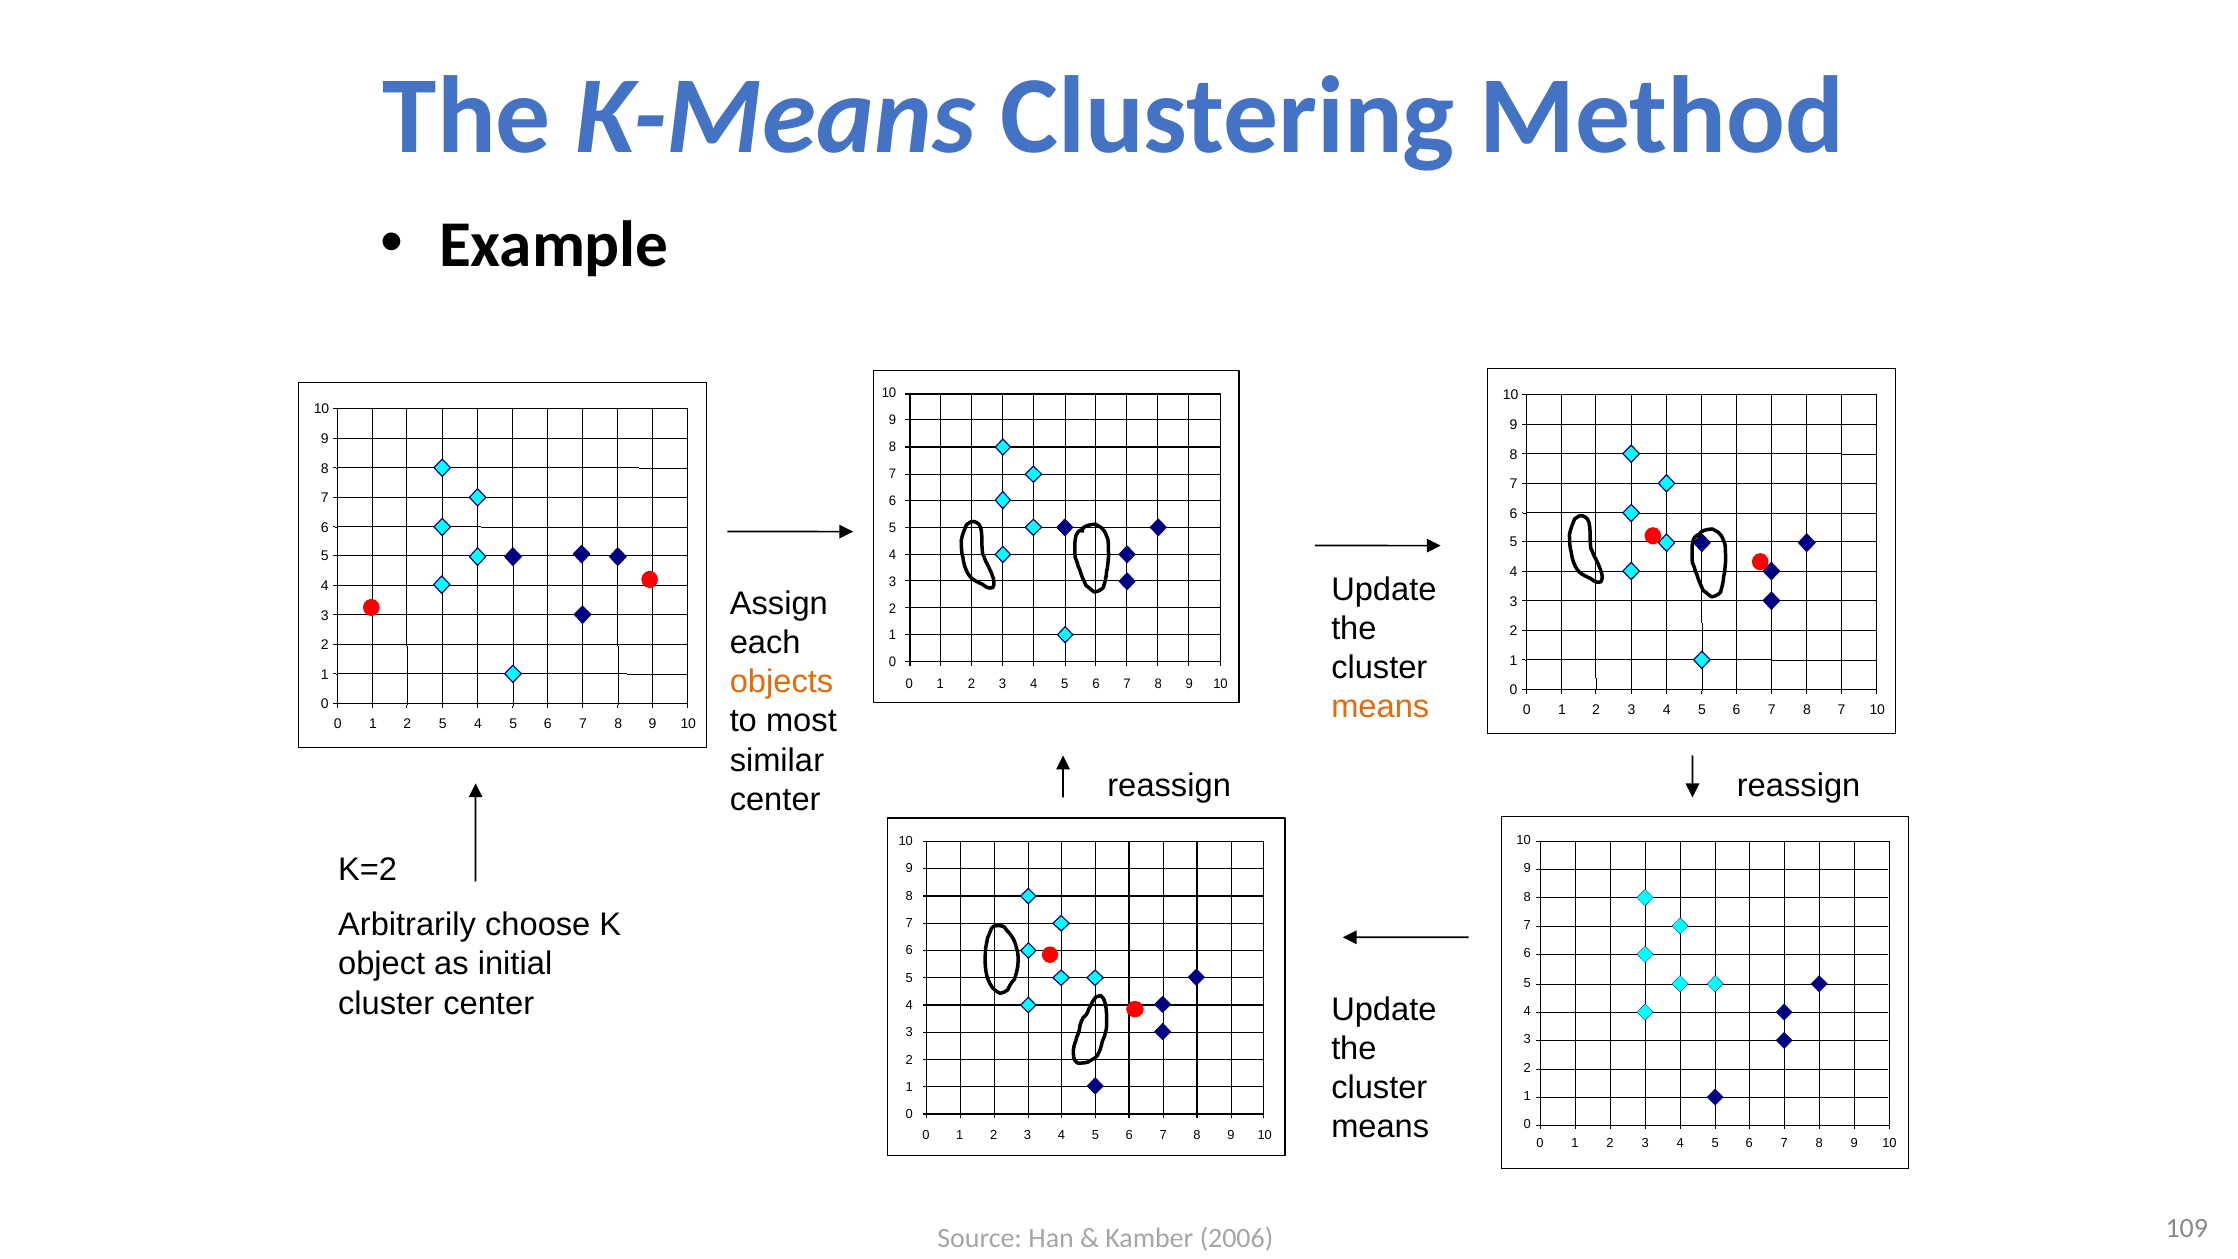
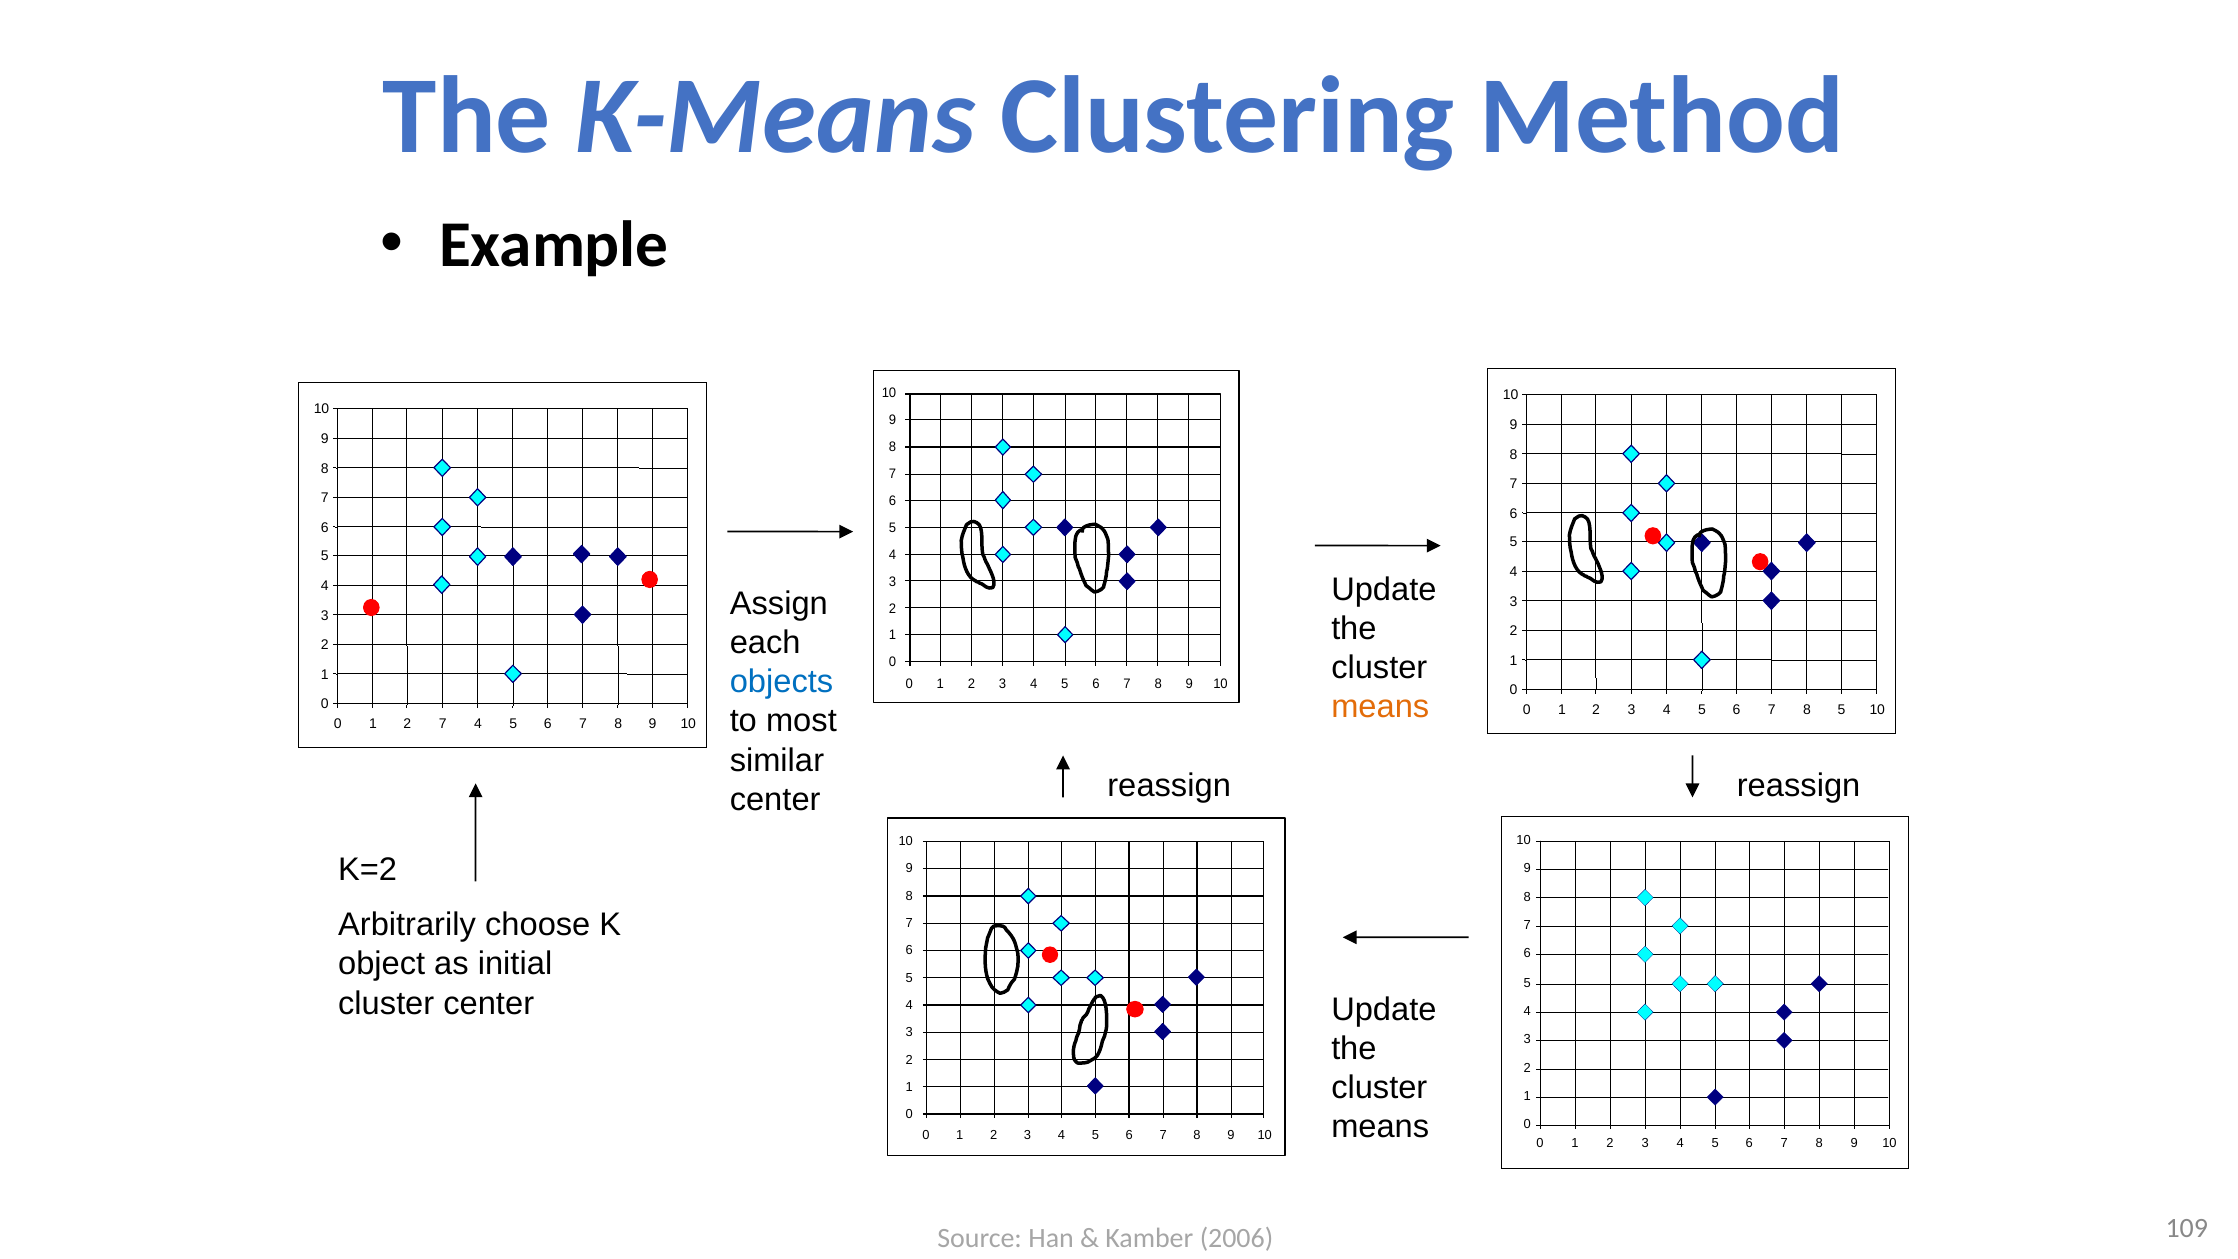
objects colour: orange -> blue (782, 682)
8 7: 7 -> 5 (1841, 710)
2 5: 5 -> 7 (443, 724)
